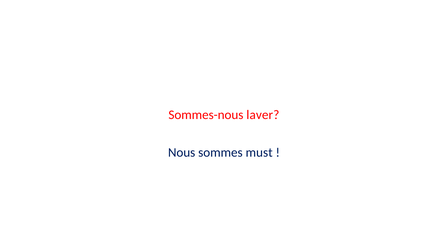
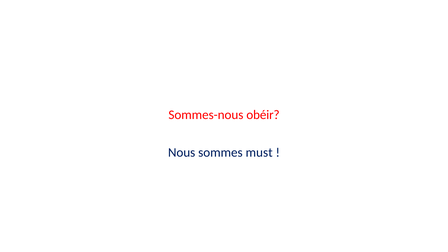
laver: laver -> obéir (263, 115)
